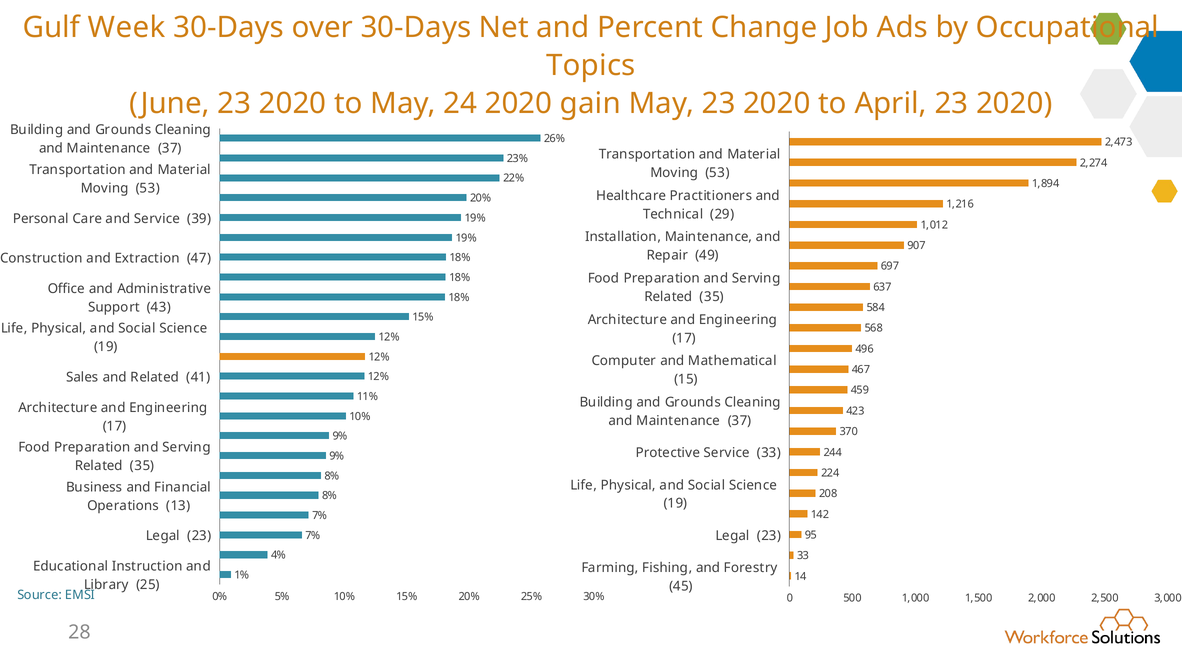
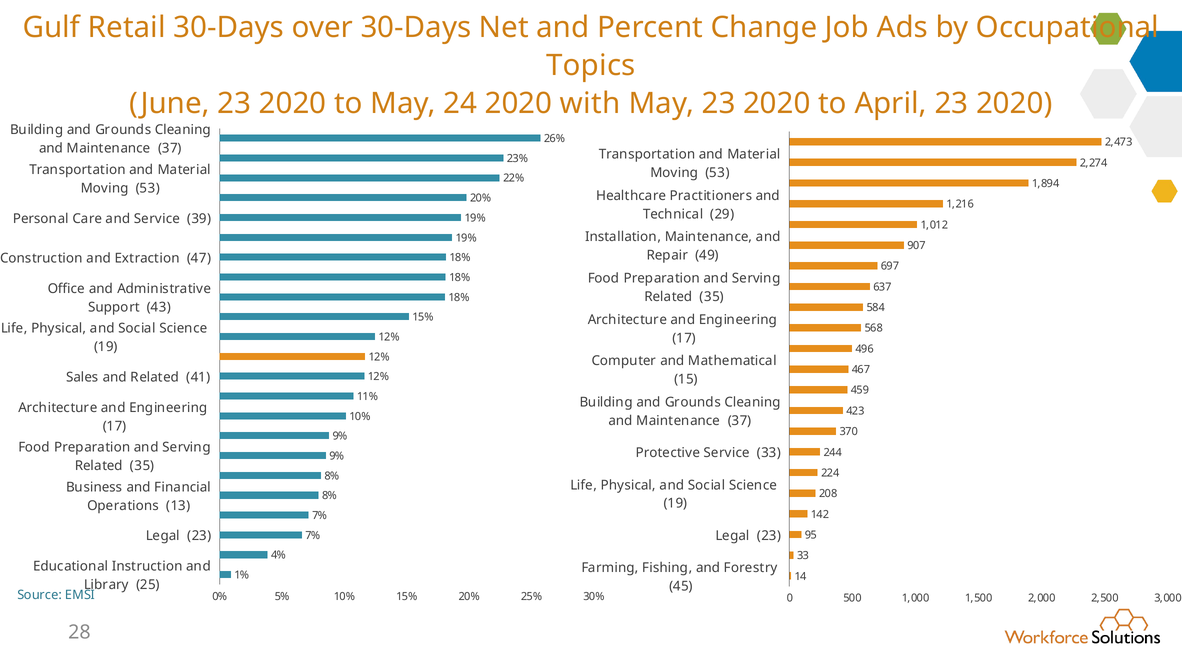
Week: Week -> Retail (127, 27)
gain: gain -> with (590, 104)
